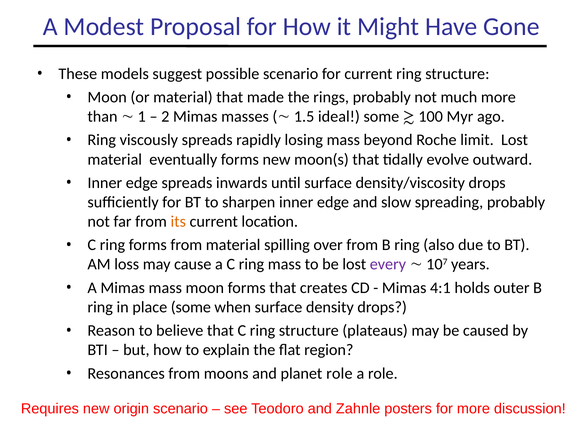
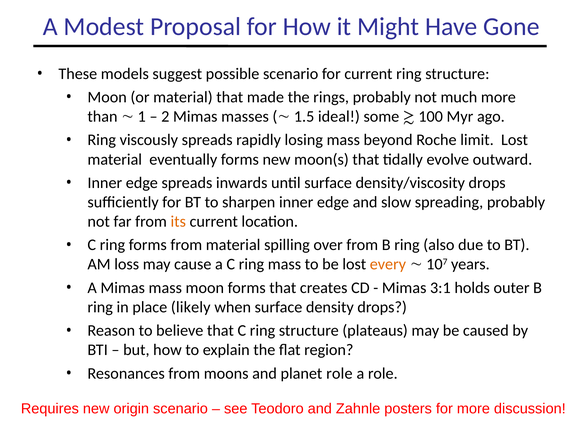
every colour: purple -> orange (388, 264)
4:1: 4:1 -> 3:1 (440, 288)
place some: some -> likely (191, 307)
